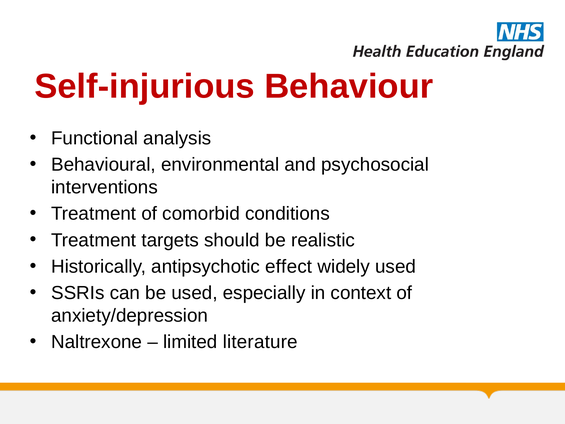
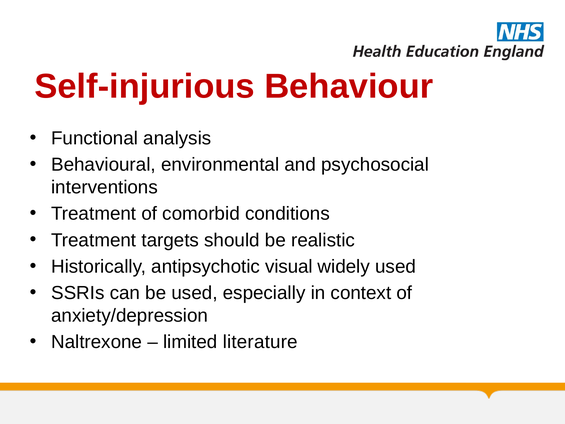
effect: effect -> visual (289, 266)
